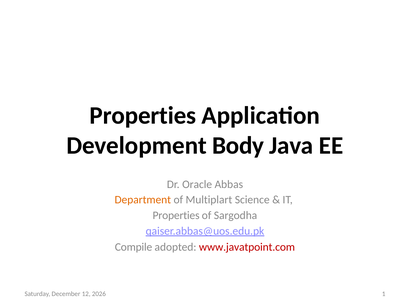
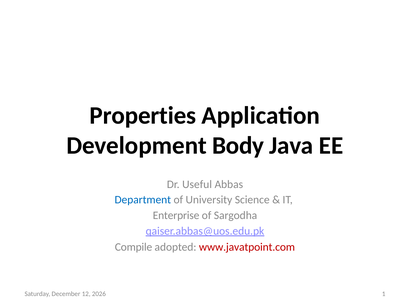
Oracle: Oracle -> Useful (197, 184)
Department colour: orange -> blue (143, 200)
Multiplart: Multiplart -> University (209, 200)
Properties: Properties -> Enterprise (176, 215)
